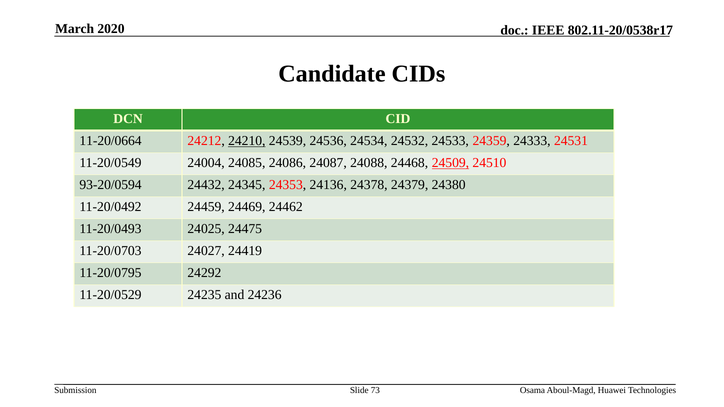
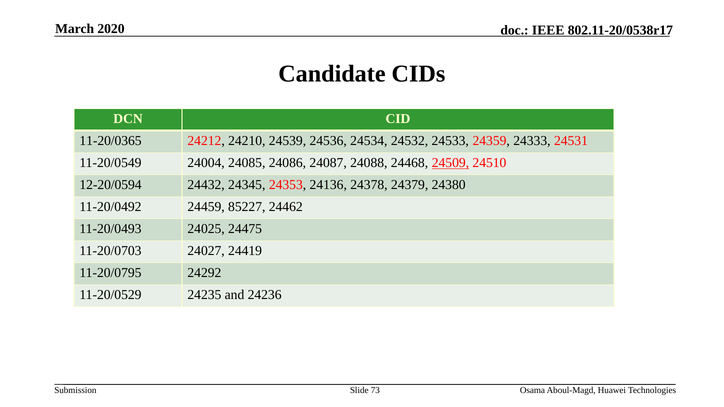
11-20/0664: 11-20/0664 -> 11-20/0365 (111, 141)
24210 underline: present -> none (247, 141)
93-20/0594: 93-20/0594 -> 12-20/0594 (111, 185)
24469: 24469 -> 85227 (247, 207)
